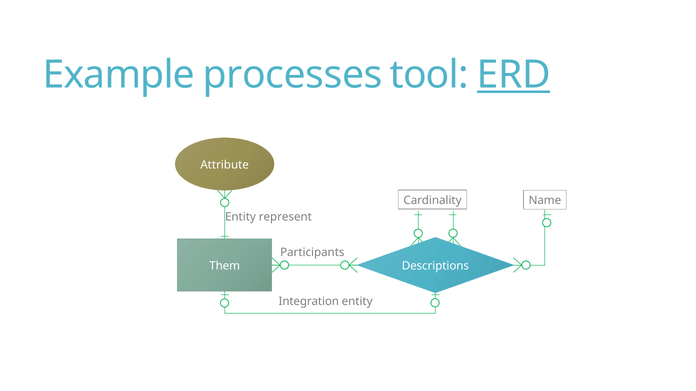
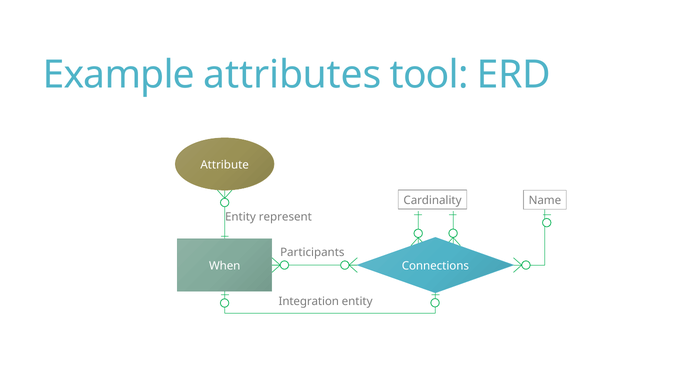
processes: processes -> attributes (292, 75)
ERD underline: present -> none (514, 75)
Them: Them -> When (225, 266)
Descriptions: Descriptions -> Connections (435, 266)
